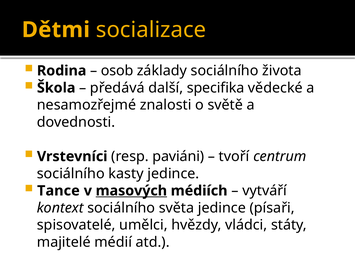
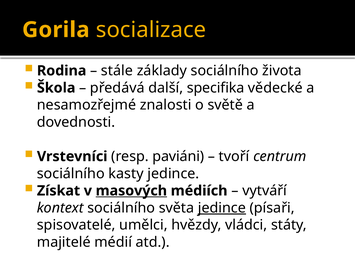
Dětmi: Dětmi -> Gorila (56, 30)
osob: osob -> stále (117, 71)
Tance: Tance -> Získat (59, 191)
jedince underline: none -> present (222, 208)
